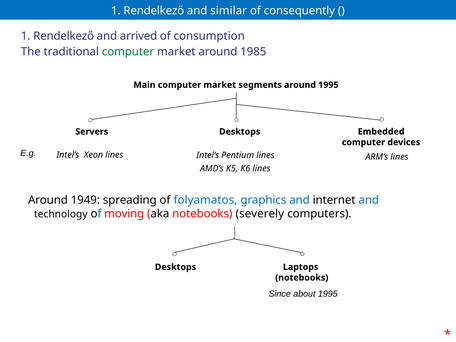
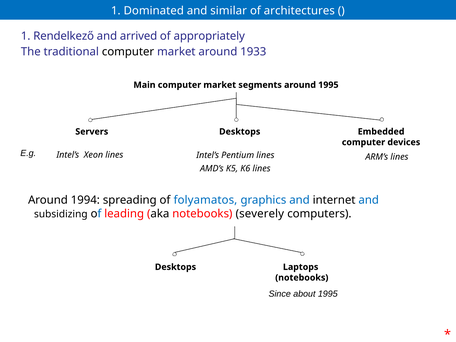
Rendelkező: Rendelkező -> Dominated (154, 11)
consequently: consequently -> architectures (299, 11)
consumption: consumption -> appropriately (209, 36)
computer colour: green -> black (128, 52)
1985: 1985 -> 1933 (253, 52)
1949: 1949 -> 1994 (85, 200)
technology: technology -> subsidizing (61, 214)
moving: moving -> leading (124, 214)
